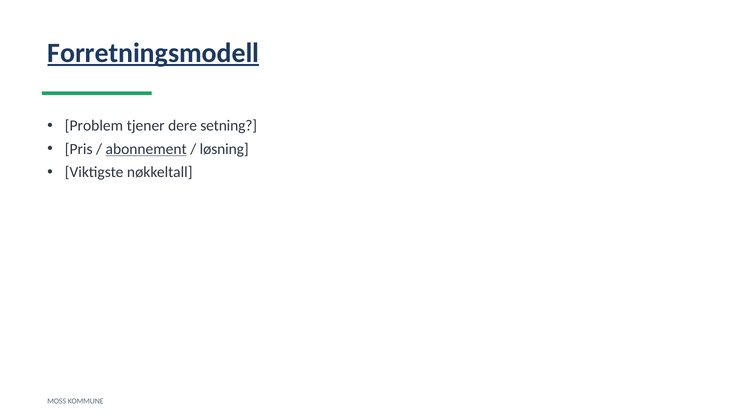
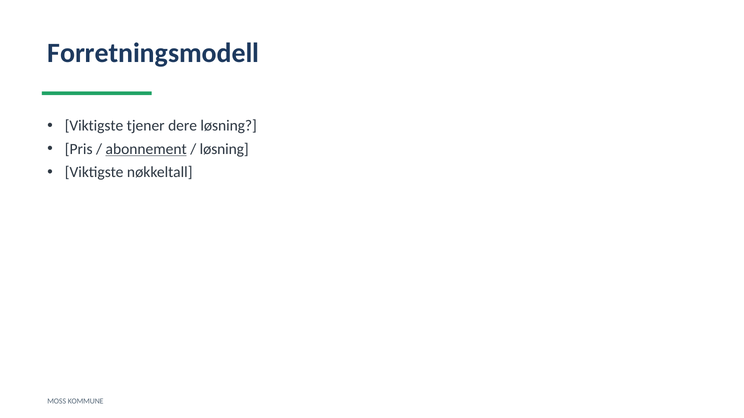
Forretningsmodell underline: present -> none (153, 53)
Problem: Problem -> Viktigste (94, 126)
dere setning: setning -> løsning (229, 126)
